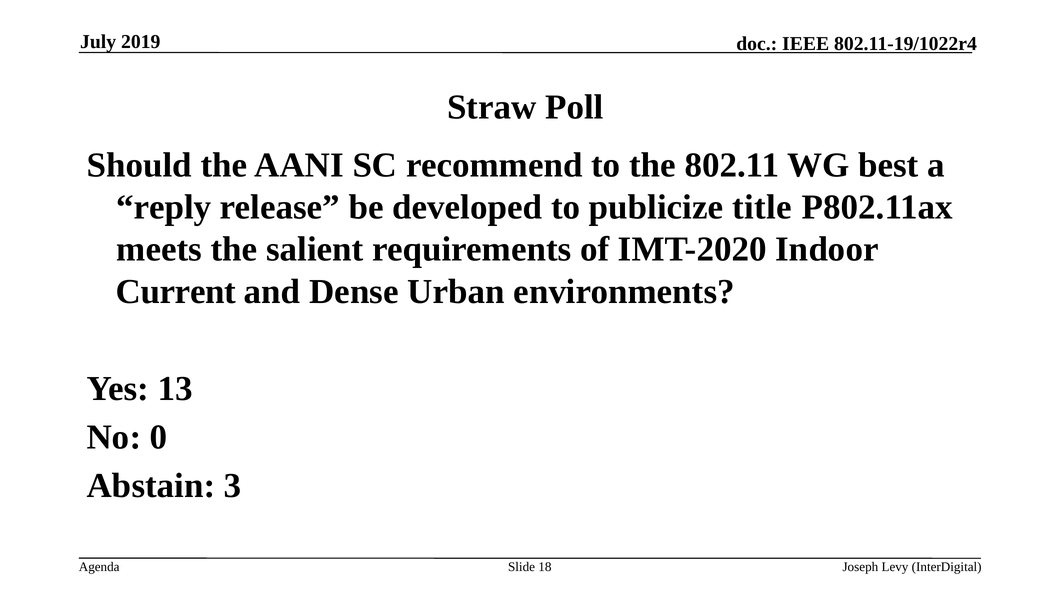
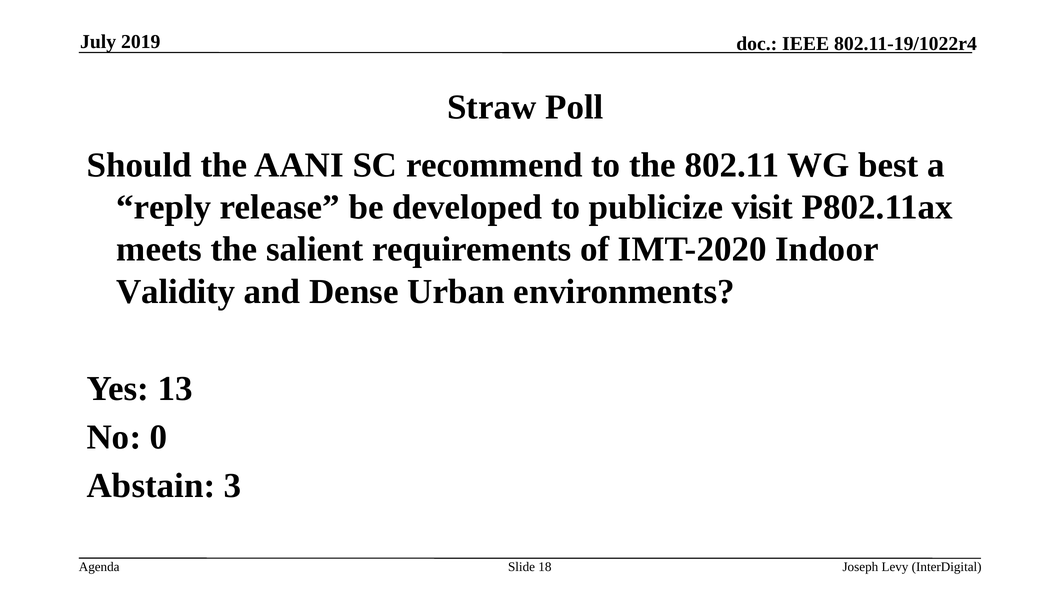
title: title -> visit (762, 207)
Current: Current -> Validity (176, 292)
